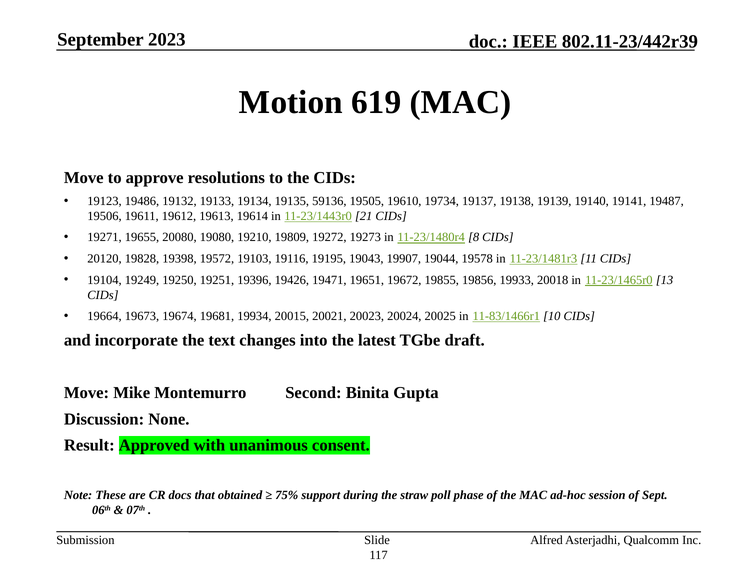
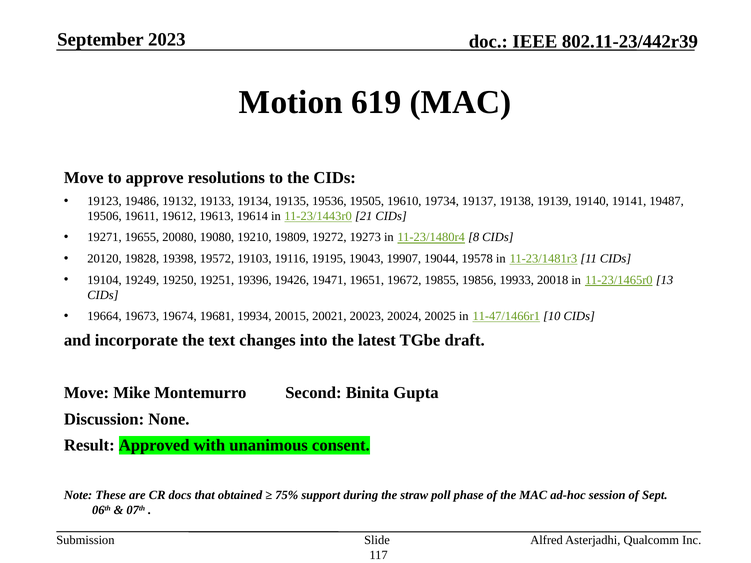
59136: 59136 -> 19536 (329, 201)
11-83/1466r1: 11-83/1466r1 -> 11-47/1466r1 (506, 316)
